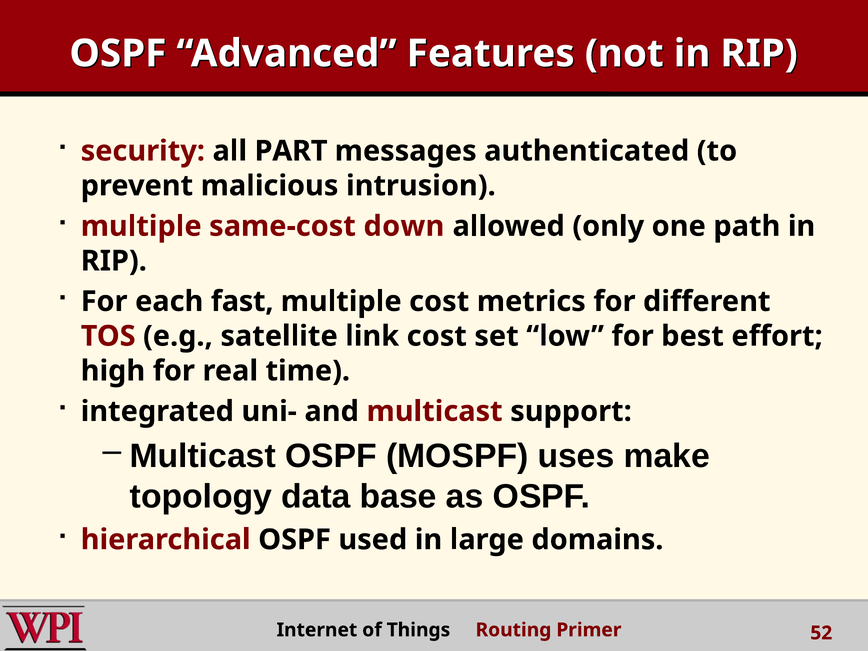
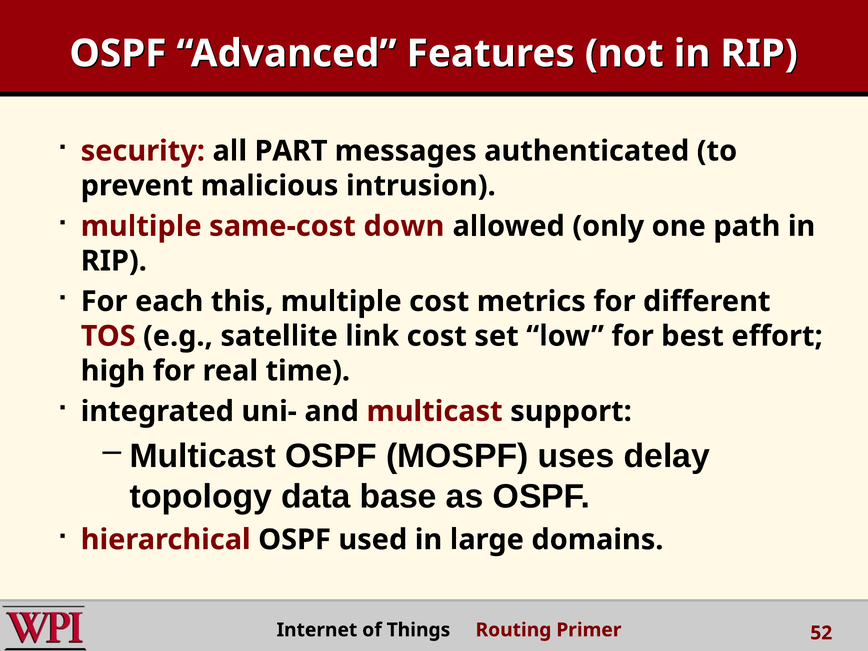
fast: fast -> this (242, 301)
make: make -> delay (667, 456)
